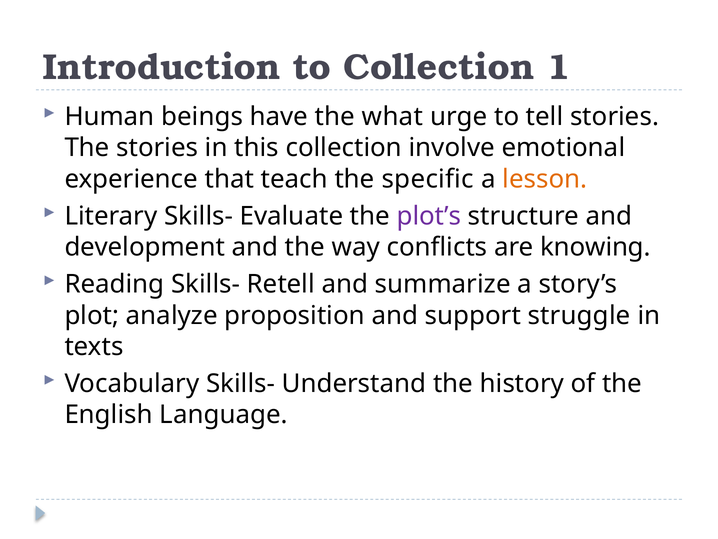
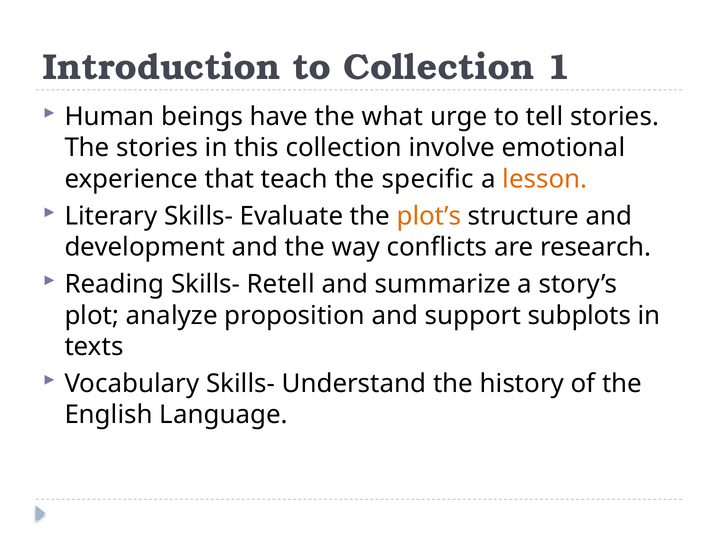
plot’s colour: purple -> orange (429, 216)
knowing: knowing -> research (595, 247)
struggle: struggle -> subplots (579, 315)
